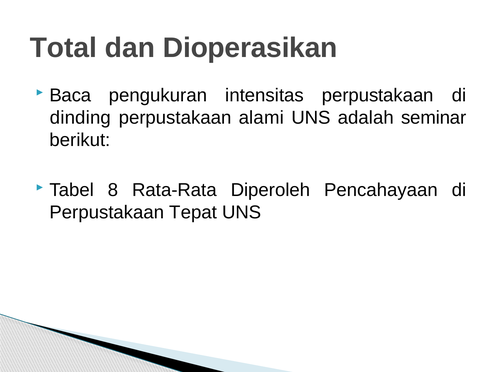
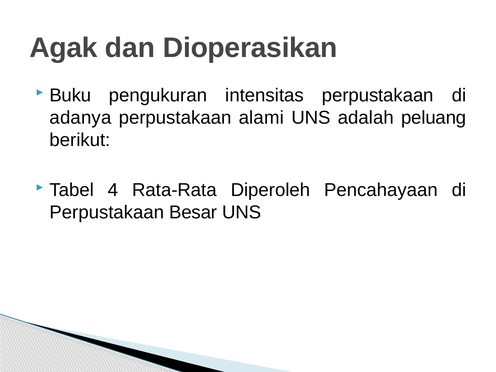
Total: Total -> Agak (64, 48)
Baca: Baca -> Buku (70, 95)
dinding: dinding -> adanya (80, 118)
seminar: seminar -> peluang (434, 118)
8: 8 -> 4 (113, 190)
Tepat: Tepat -> Besar (193, 212)
